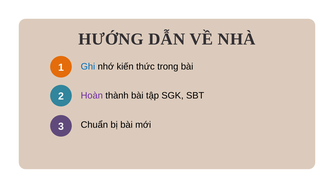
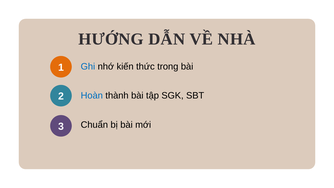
Hoàn colour: purple -> blue (92, 95)
